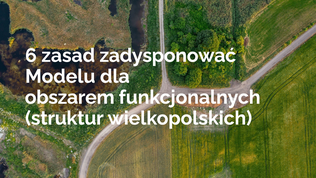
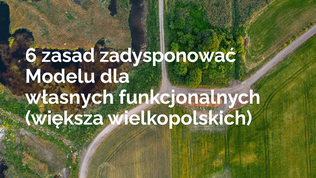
obszarem: obszarem -> własnych (70, 97)
struktur: struktur -> większa (64, 118)
